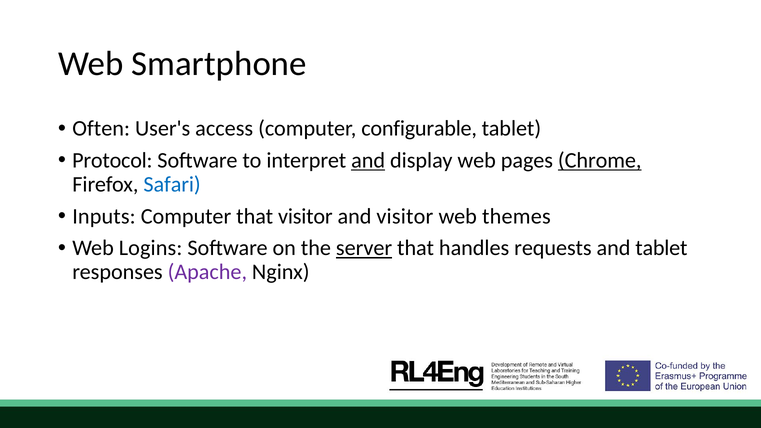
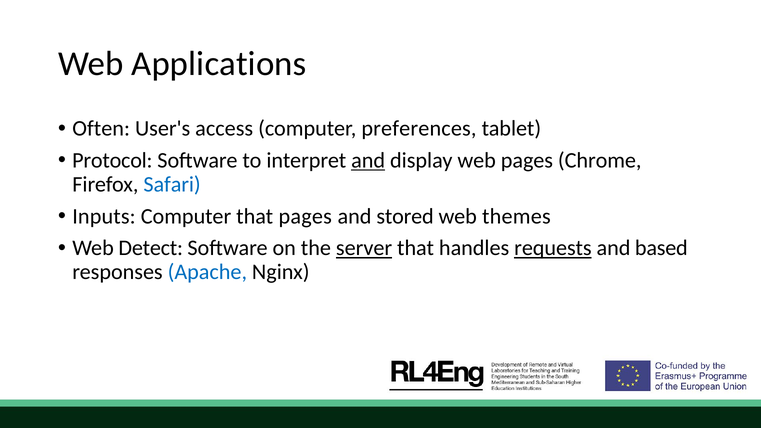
Smartphone: Smartphone -> Applications (219, 64)
configurable: configurable -> preferences (419, 129)
Chrome underline: present -> none (600, 160)
that visitor: visitor -> pages (305, 216)
and visitor: visitor -> stored (405, 216)
Logins: Logins -> Detect (151, 248)
requests underline: none -> present (553, 248)
and tablet: tablet -> based (661, 248)
Apache colour: purple -> blue (207, 272)
